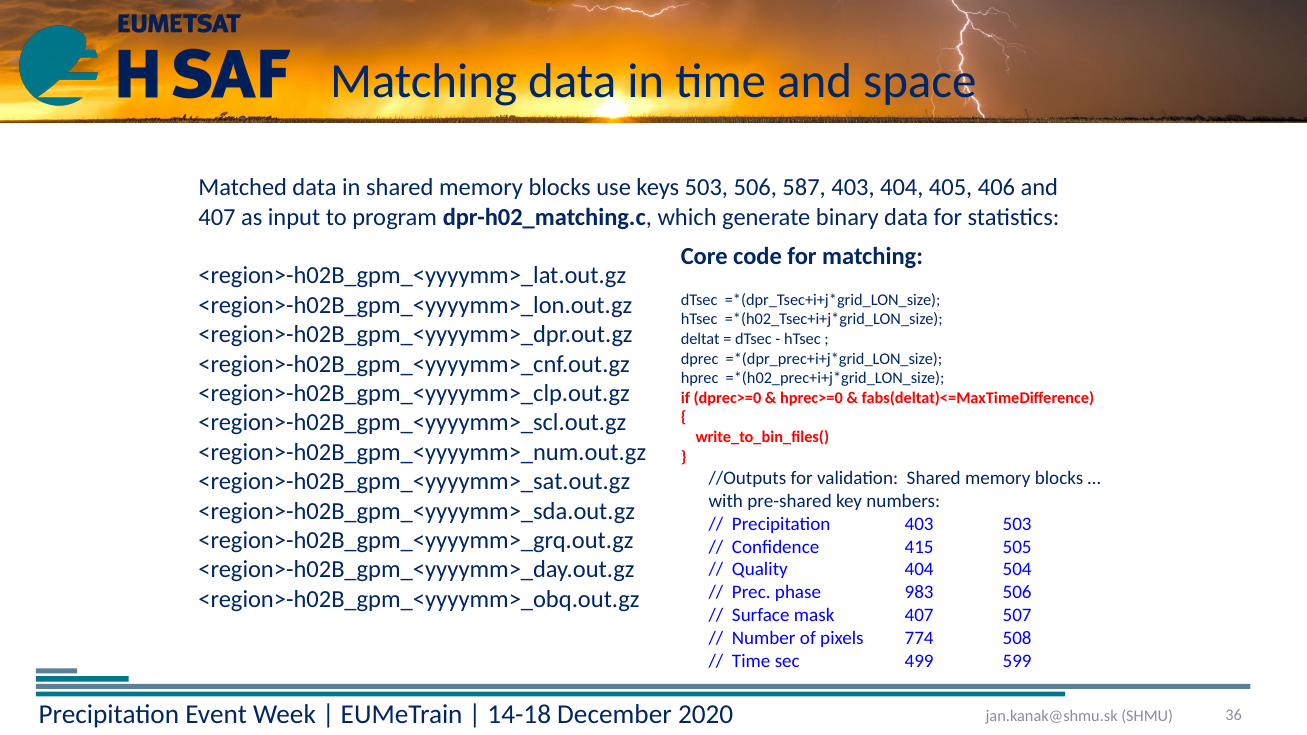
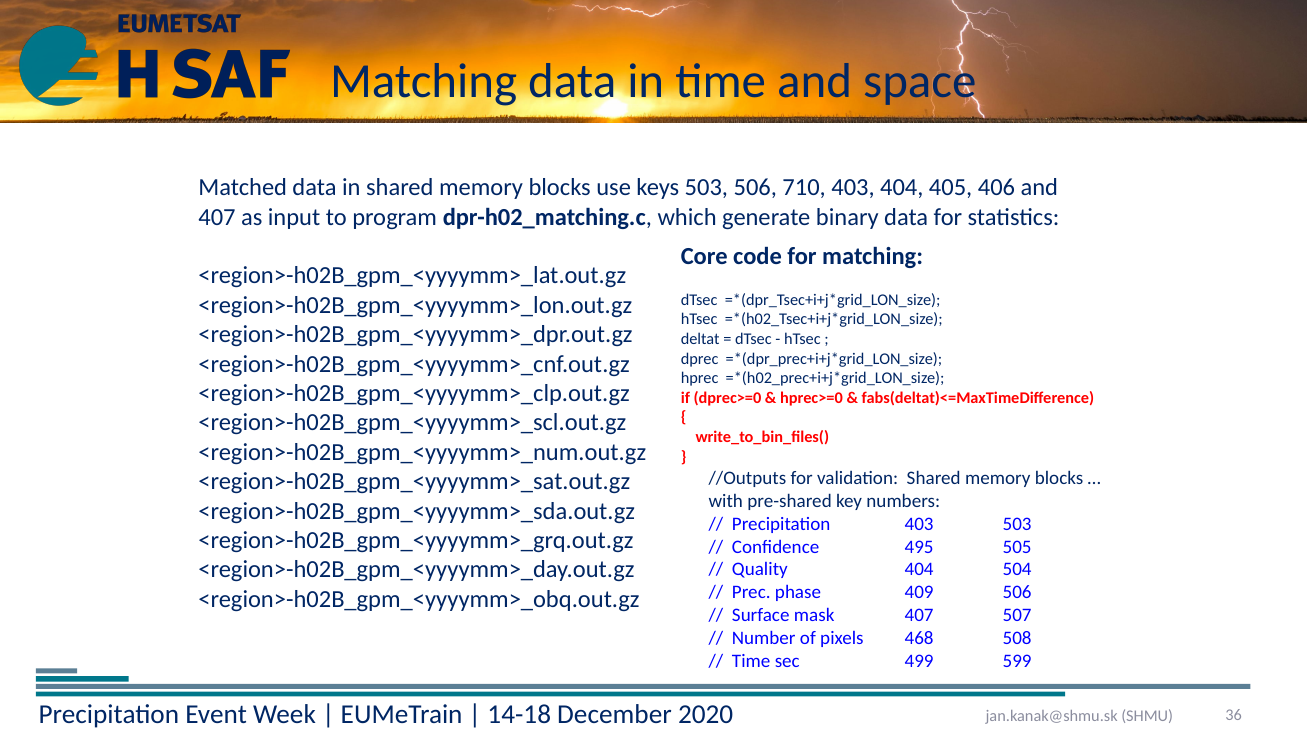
587: 587 -> 710 (804, 188)
415: 415 -> 495 (919, 547)
983: 983 -> 409 (919, 593)
774: 774 -> 468 (919, 638)
